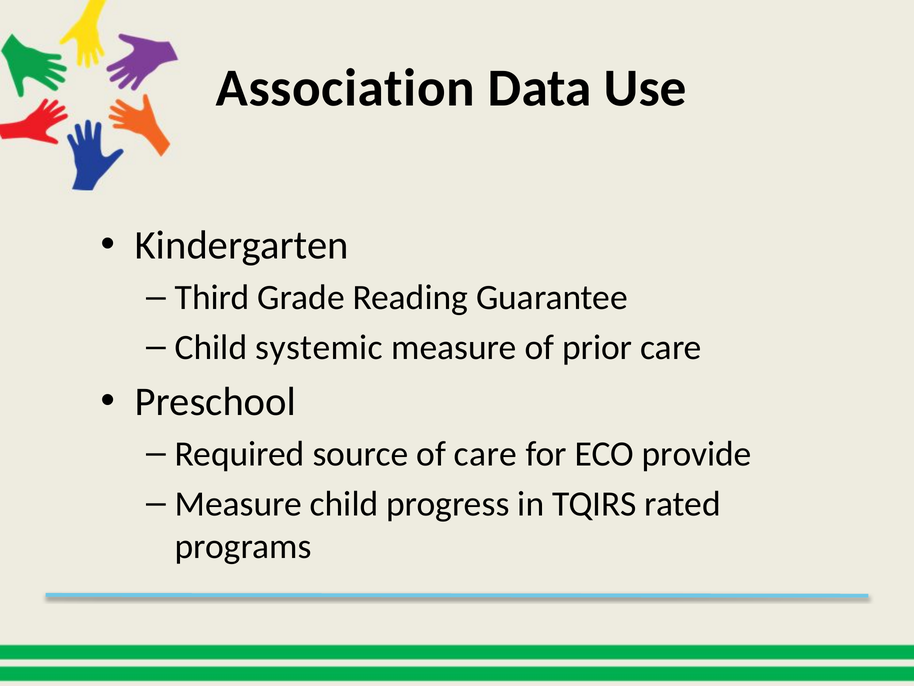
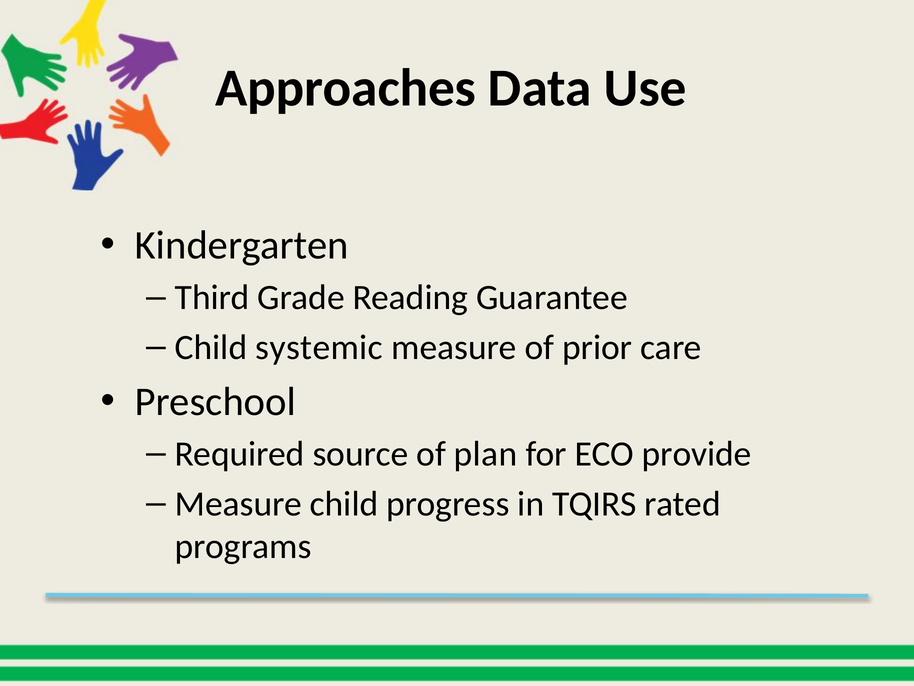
Association: Association -> Approaches (346, 88)
of care: care -> plan (486, 454)
